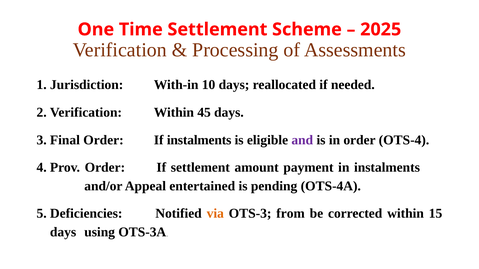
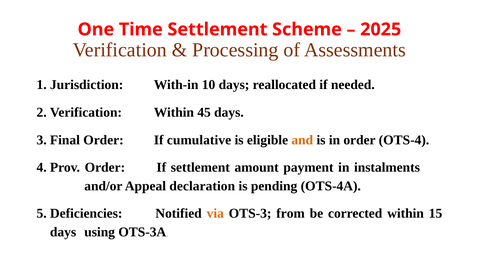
If instalments: instalments -> cumulative (199, 140)
and colour: purple -> orange (302, 140)
entertained: entertained -> declaration (202, 186)
